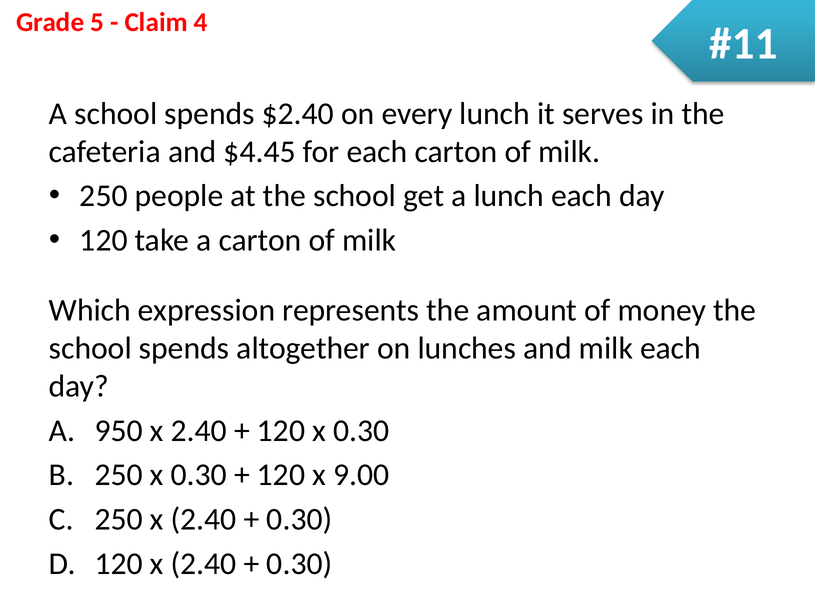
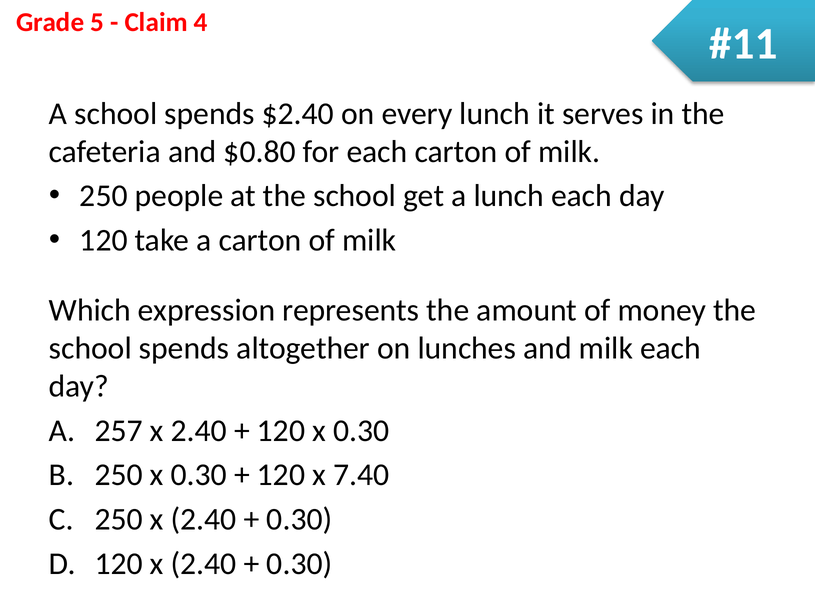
$4.45: $4.45 -> $0.80 (260, 152)
950: 950 -> 257 (119, 431)
9.00: 9.00 -> 7.40 (361, 475)
